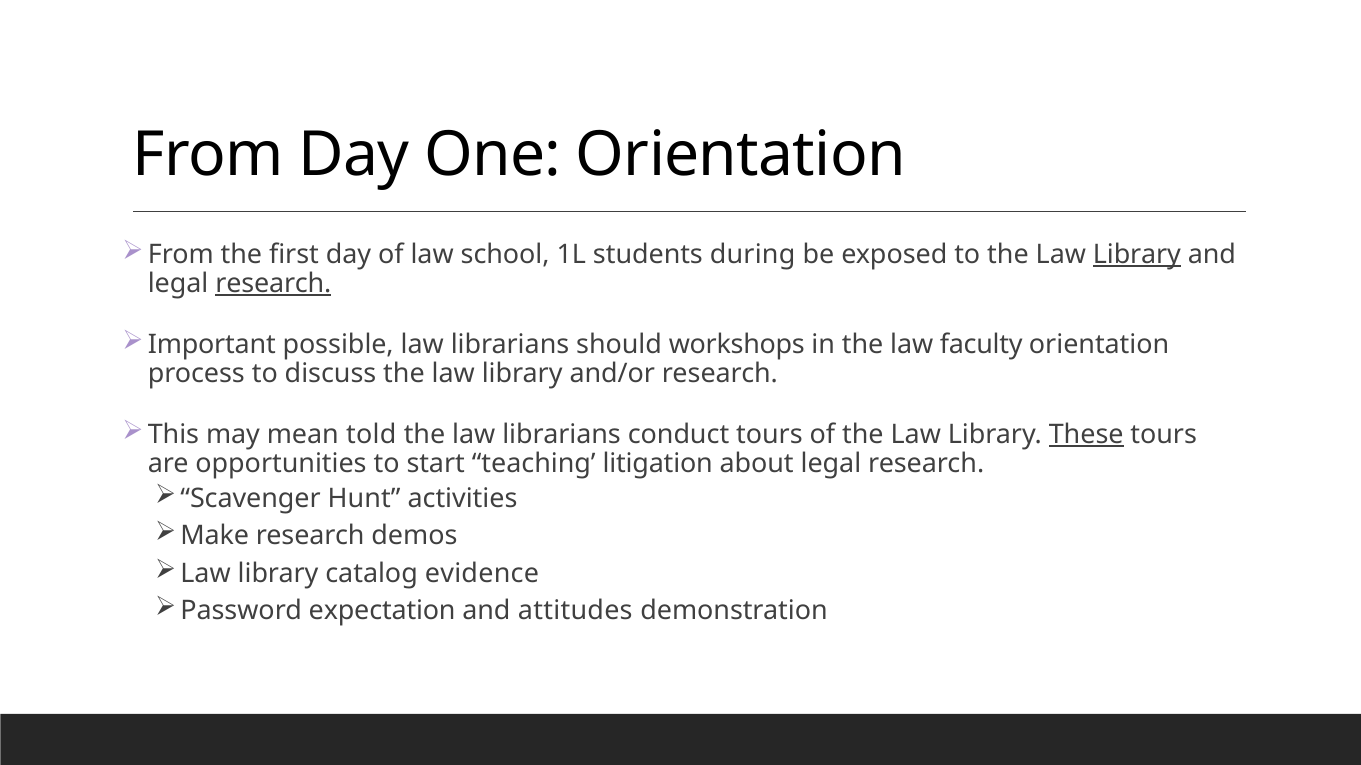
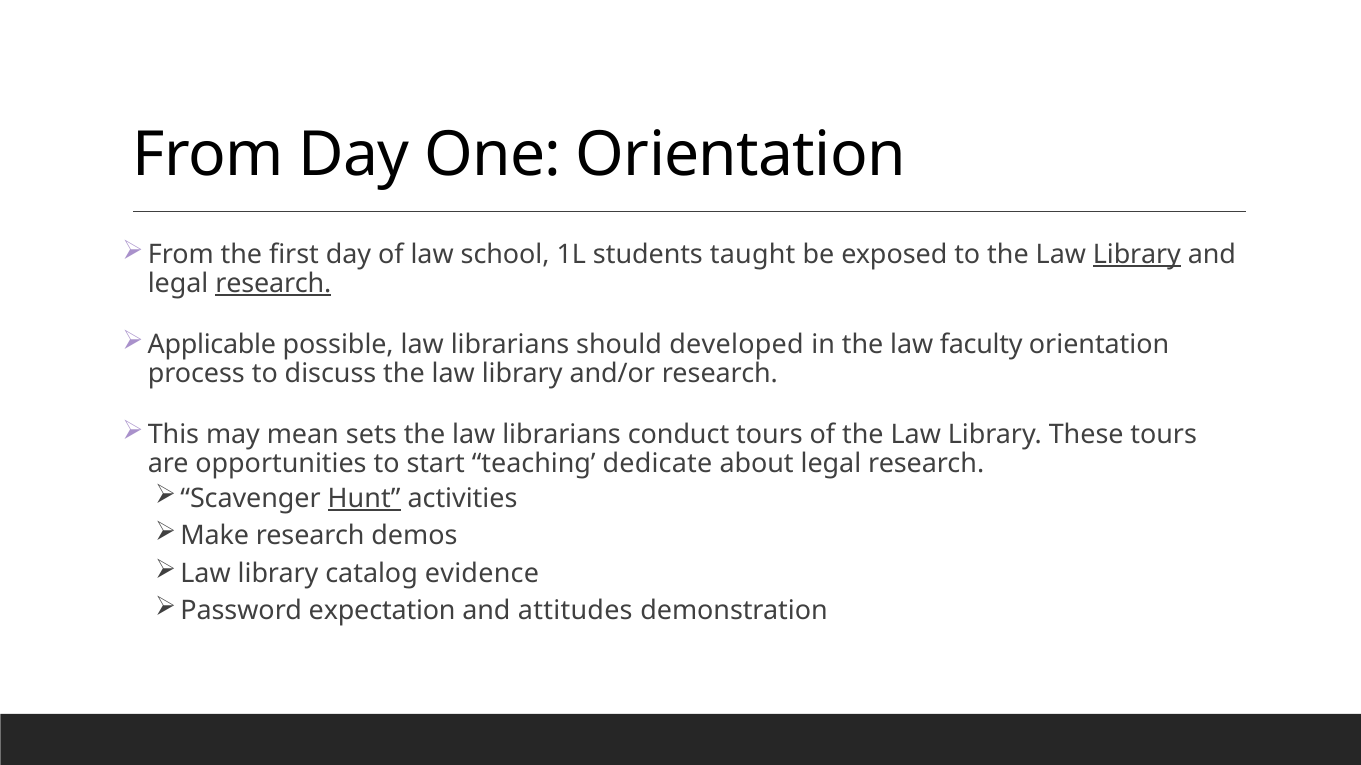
during: during -> taught (753, 255)
Important: Important -> Applicable (212, 345)
workshops: workshops -> developed (737, 345)
told: told -> sets (371, 435)
These underline: present -> none (1086, 435)
litigation: litigation -> dedicate (657, 464)
Hunt underline: none -> present (364, 499)
